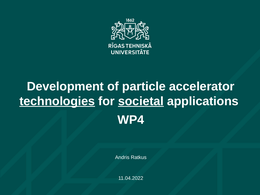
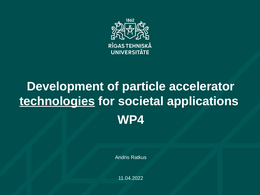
societal underline: present -> none (141, 101)
